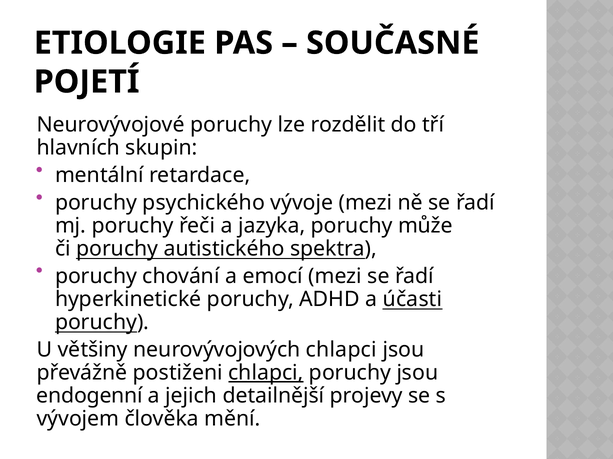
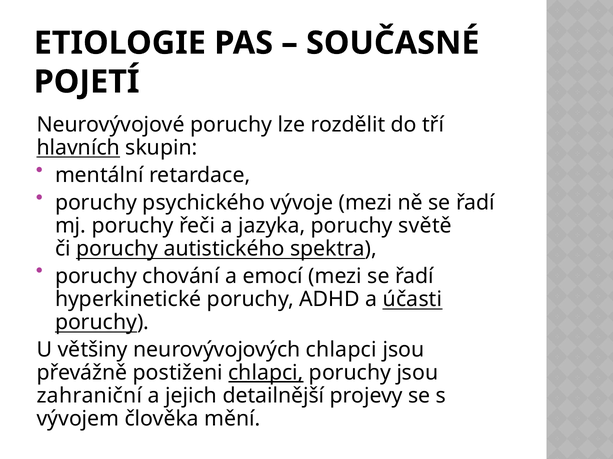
hlavních underline: none -> present (78, 148)
může: může -> světě (425, 226)
endogenní: endogenní -> zahraniční (89, 396)
